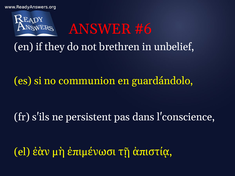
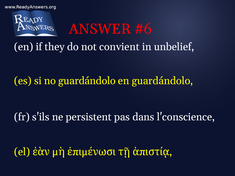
brethren: brethren -> convient (119, 47)
no communion: communion -> guardándolo (87, 81)
